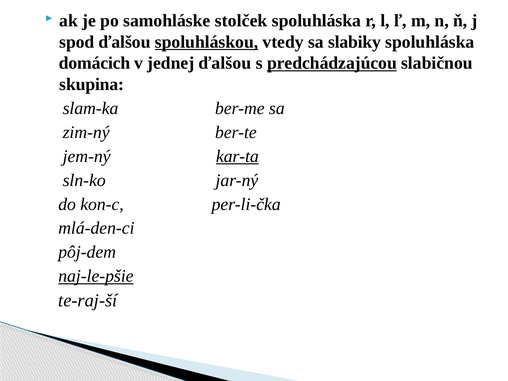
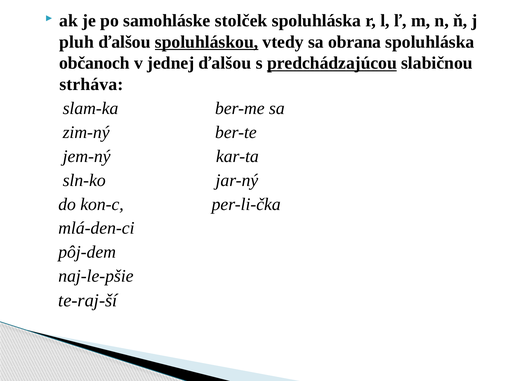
spod: spod -> pluh (77, 42)
slabiky: slabiky -> obrana (355, 42)
domácich: domácich -> občanoch (95, 63)
skupina: skupina -> strháva (91, 84)
kar-ta underline: present -> none (237, 156)
naj-le-pšie underline: present -> none (96, 276)
